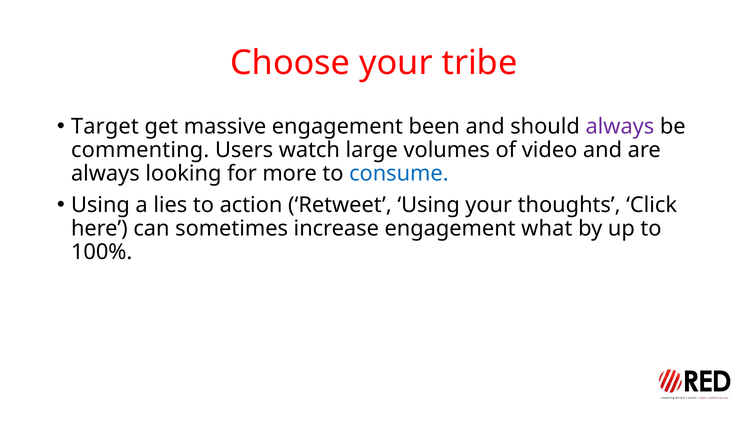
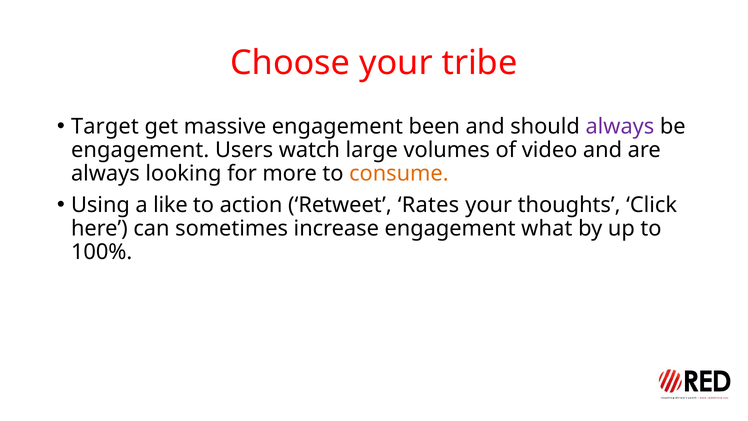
commenting: commenting -> engagement (140, 150)
consume colour: blue -> orange (399, 174)
lies: lies -> like (170, 205)
Retweet Using: Using -> Rates (428, 205)
